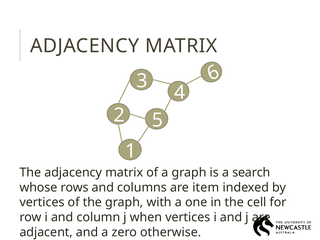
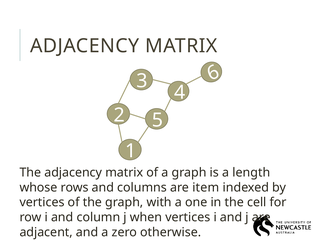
search: search -> length (251, 172)
